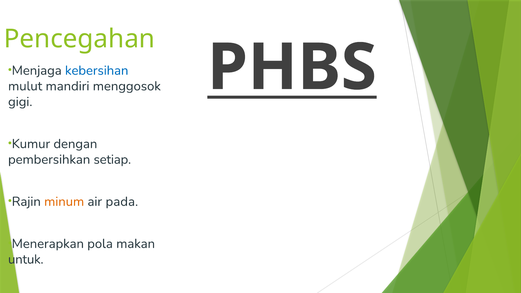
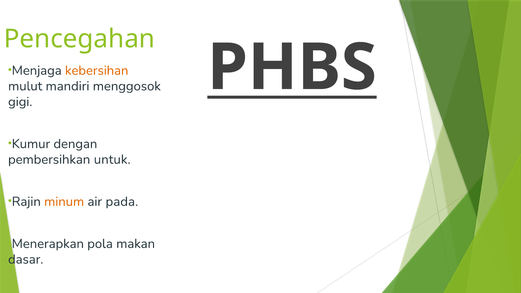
kebersihan colour: blue -> orange (97, 70)
setiap: setiap -> untuk (112, 159)
untuk: untuk -> dasar (26, 259)
